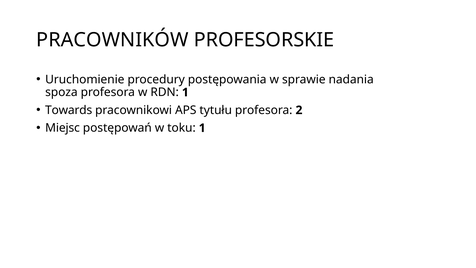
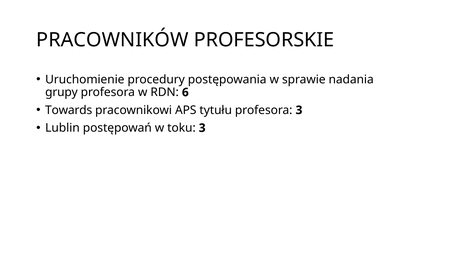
spoza: spoza -> grupy (61, 92)
RDN 1: 1 -> 6 (185, 92)
profesora 2: 2 -> 3 (299, 110)
Miejsc: Miejsc -> Lublin (62, 128)
toku 1: 1 -> 3 (202, 128)
